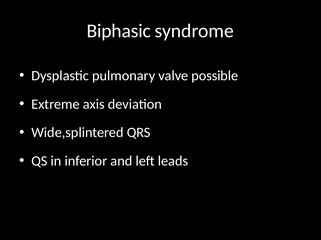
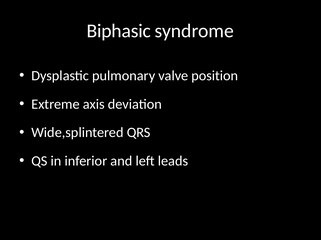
possible: possible -> position (215, 76)
